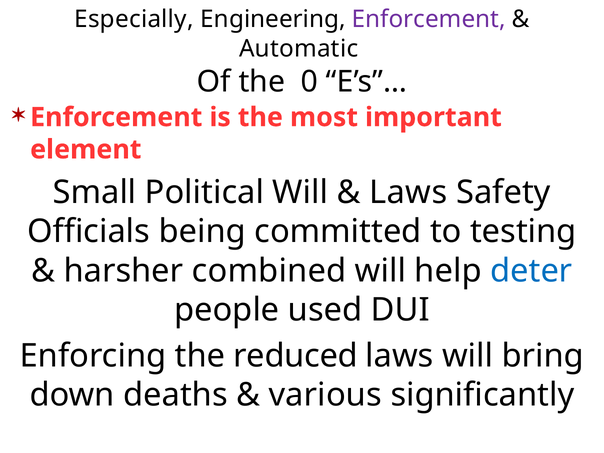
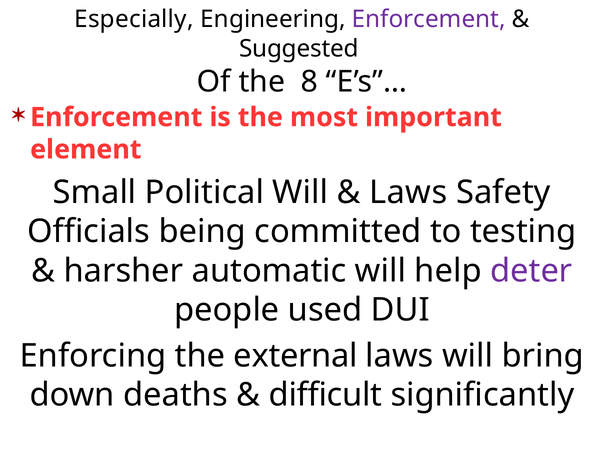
Automatic: Automatic -> Suggested (299, 48)
0: 0 -> 8 (309, 82)
combined: combined -> automatic (269, 271)
deter colour: blue -> purple (531, 271)
reduced: reduced -> external (296, 356)
various: various -> difficult (325, 395)
